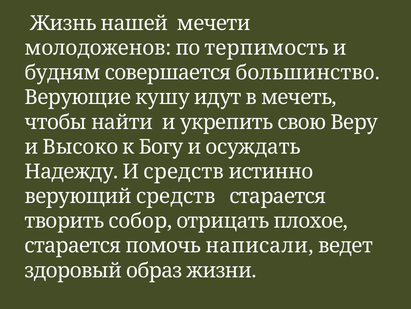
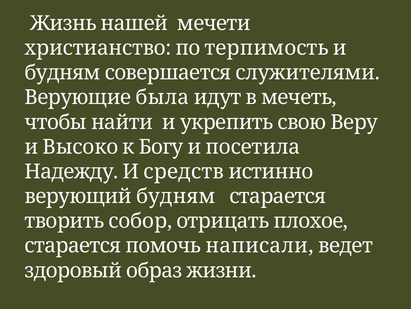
молодоженов: молодоженов -> христианство (98, 48)
большинство: большинство -> служителями (308, 73)
кушу: кушу -> была (162, 97)
осуждать: осуждать -> посетила (253, 147)
верующий средств: средств -> будням (176, 196)
